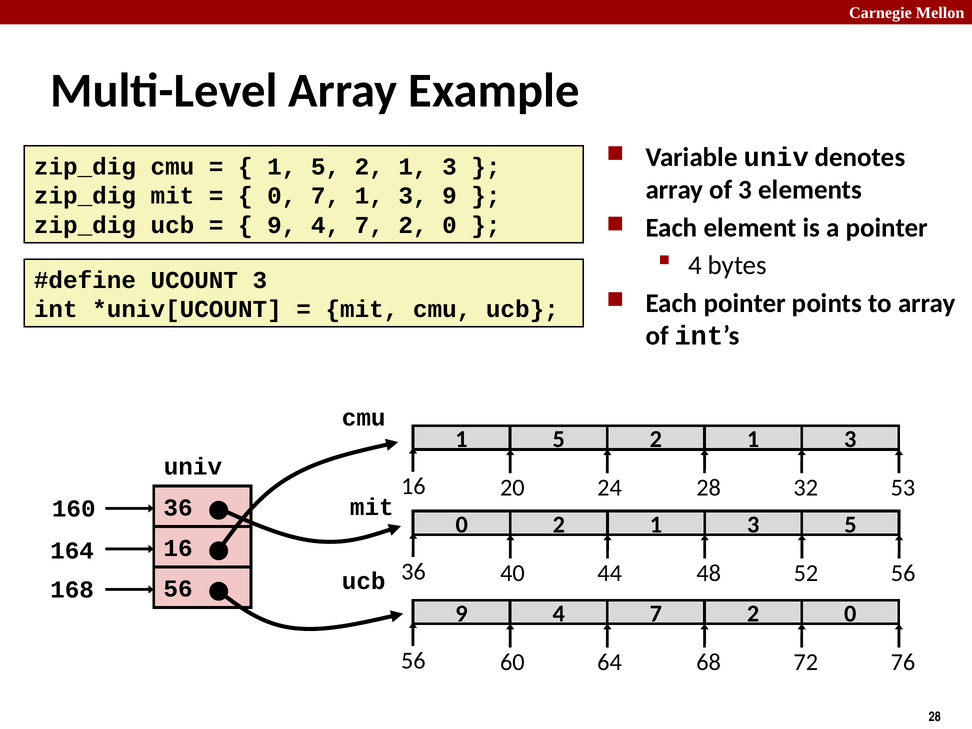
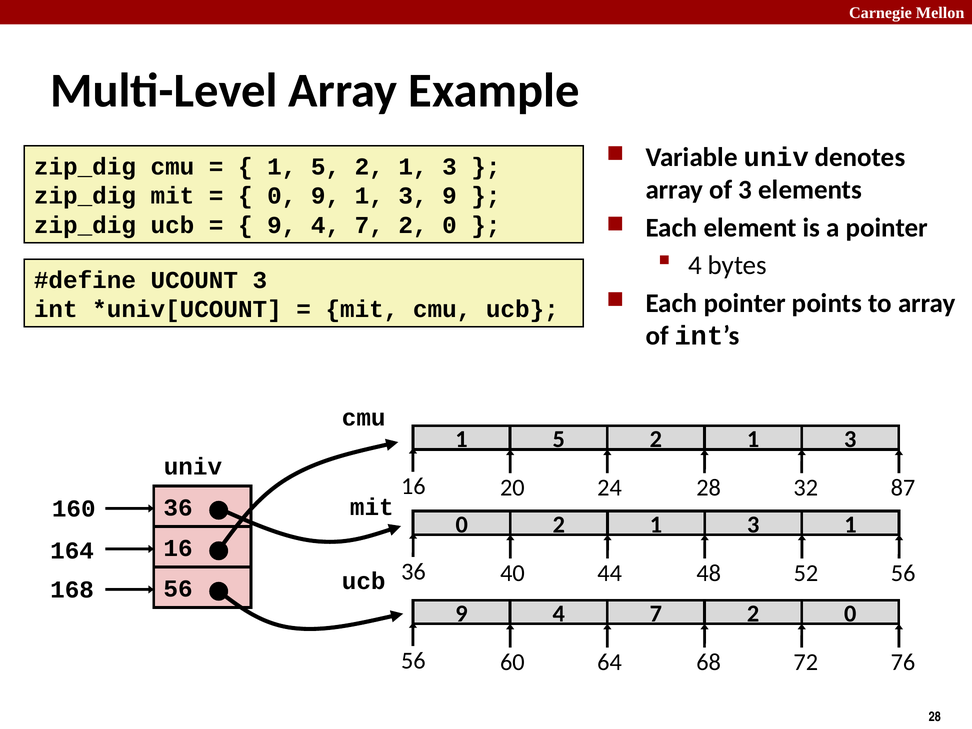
0 7: 7 -> 9 (326, 196)
53: 53 -> 87 (903, 488)
3 5: 5 -> 1 (850, 525)
